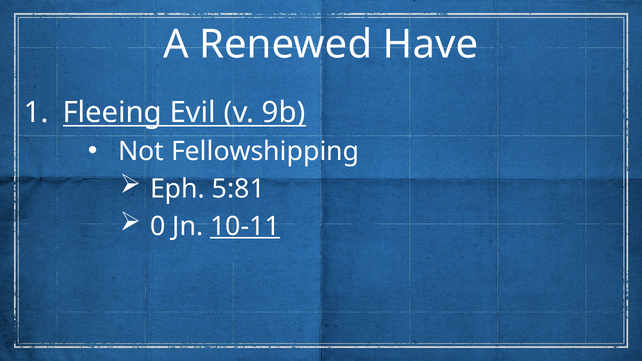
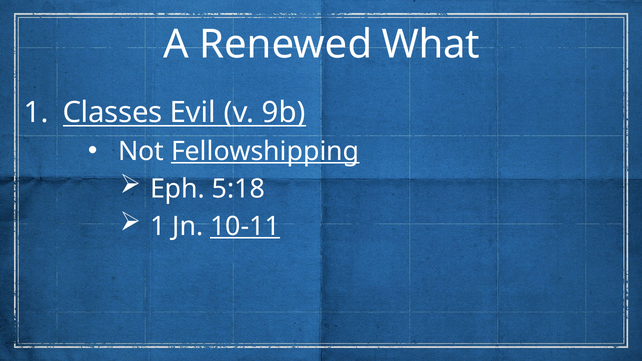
Have: Have -> What (431, 44)
Fleeing: Fleeing -> Classes (113, 113)
Fellowshipping underline: none -> present (265, 151)
5:81: 5:81 -> 5:18 (238, 189)
0: 0 -> 1 (158, 226)
